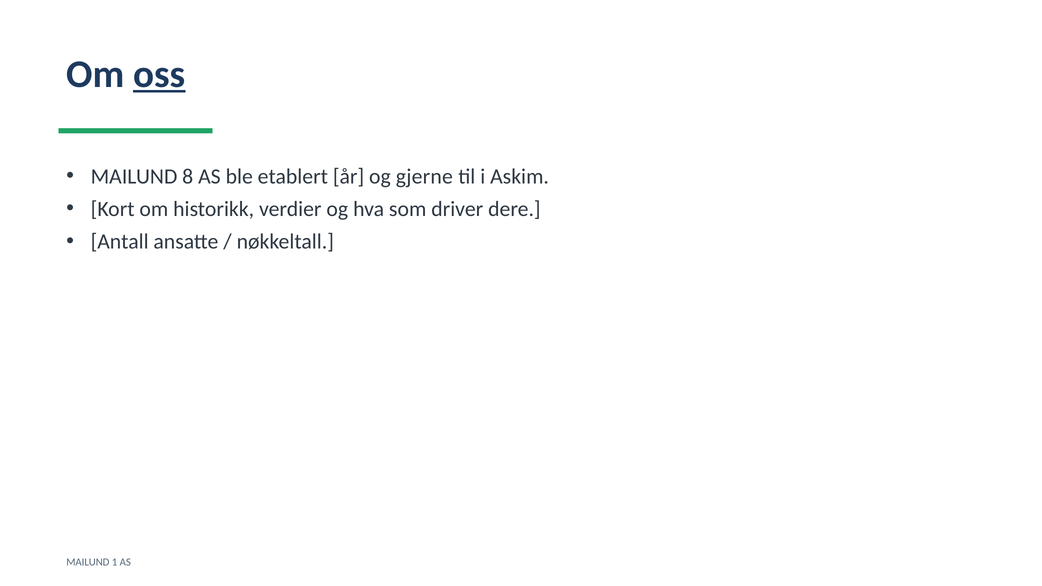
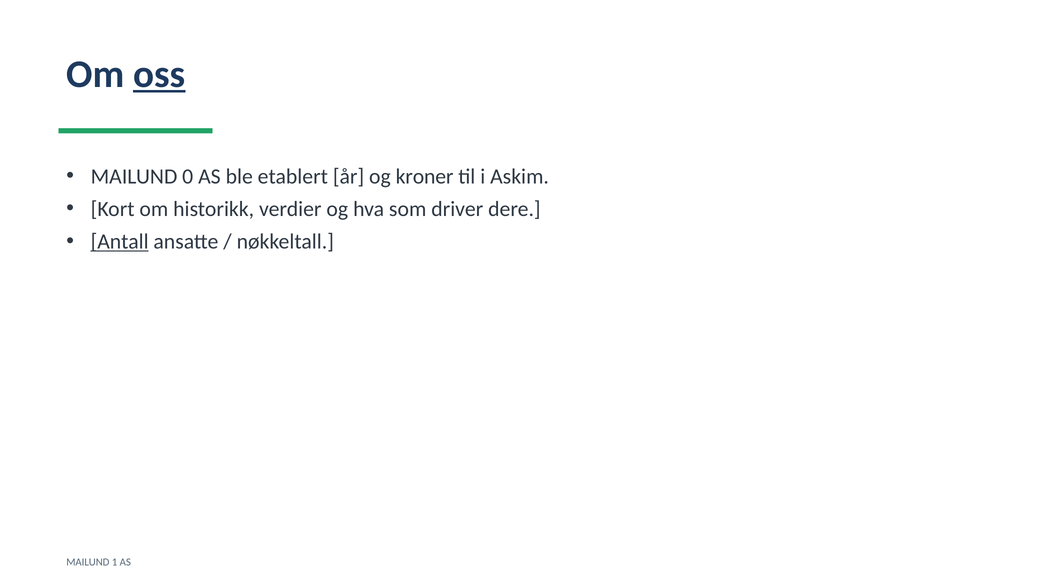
8: 8 -> 0 (188, 176)
gjerne: gjerne -> kroner (425, 176)
Antall underline: none -> present (120, 242)
